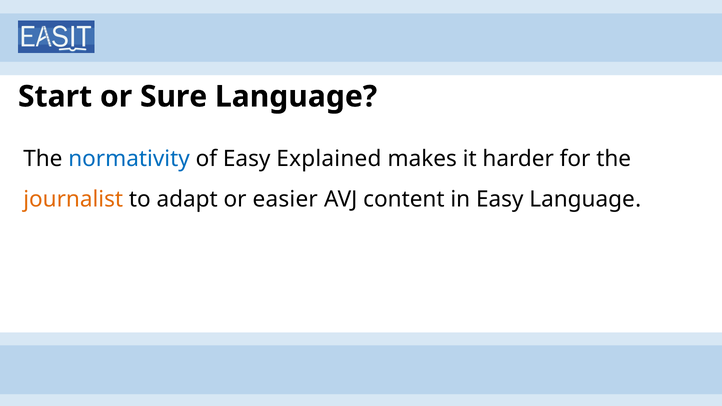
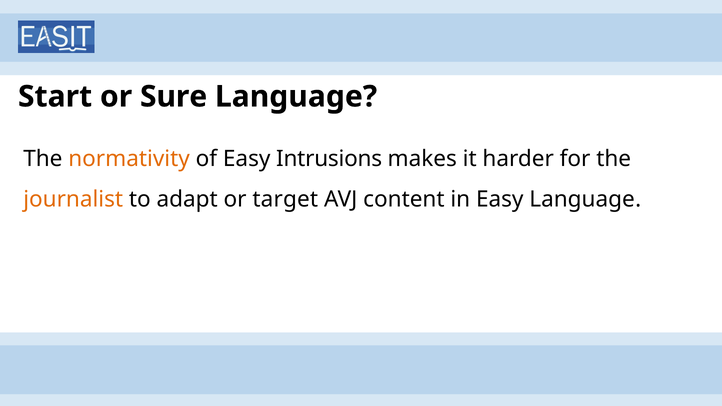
normativity colour: blue -> orange (129, 159)
Explained: Explained -> Intrusions (329, 159)
easier: easier -> target (285, 199)
